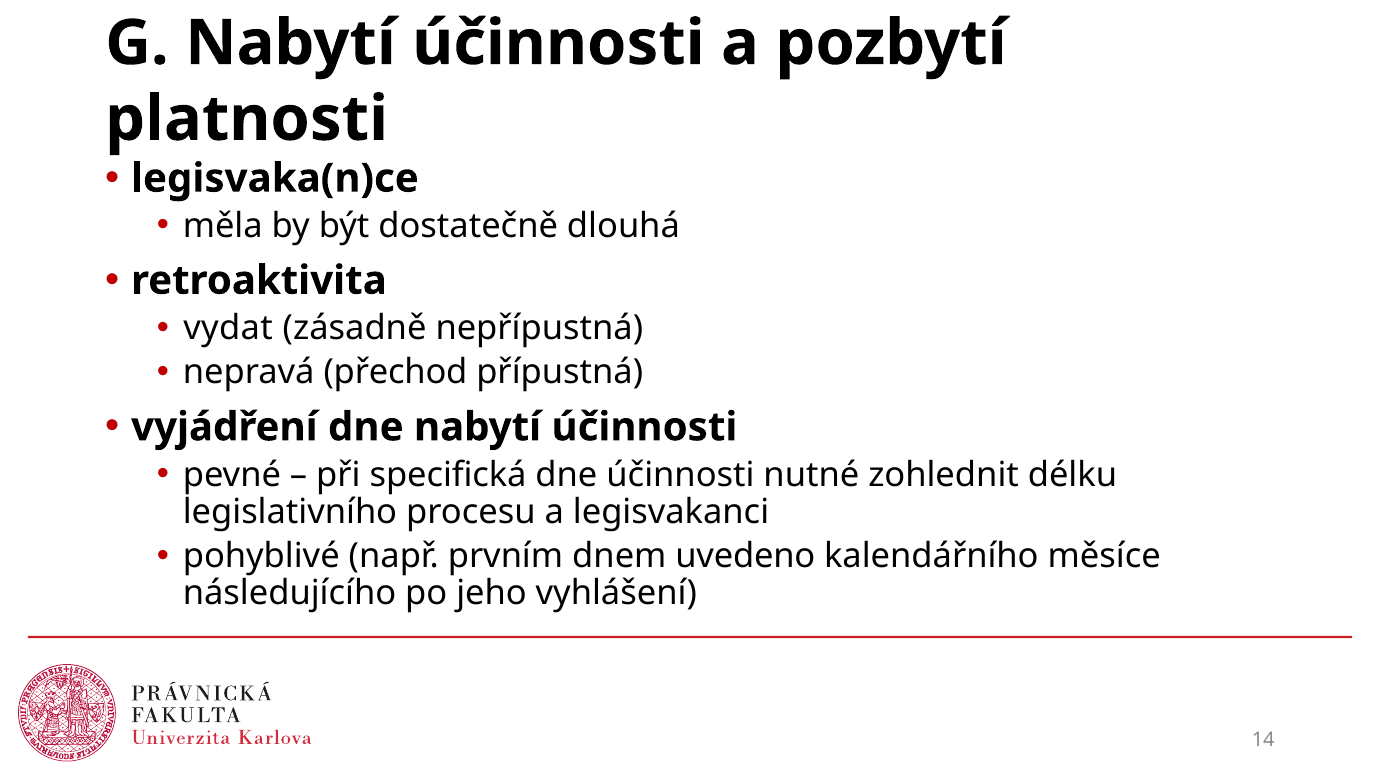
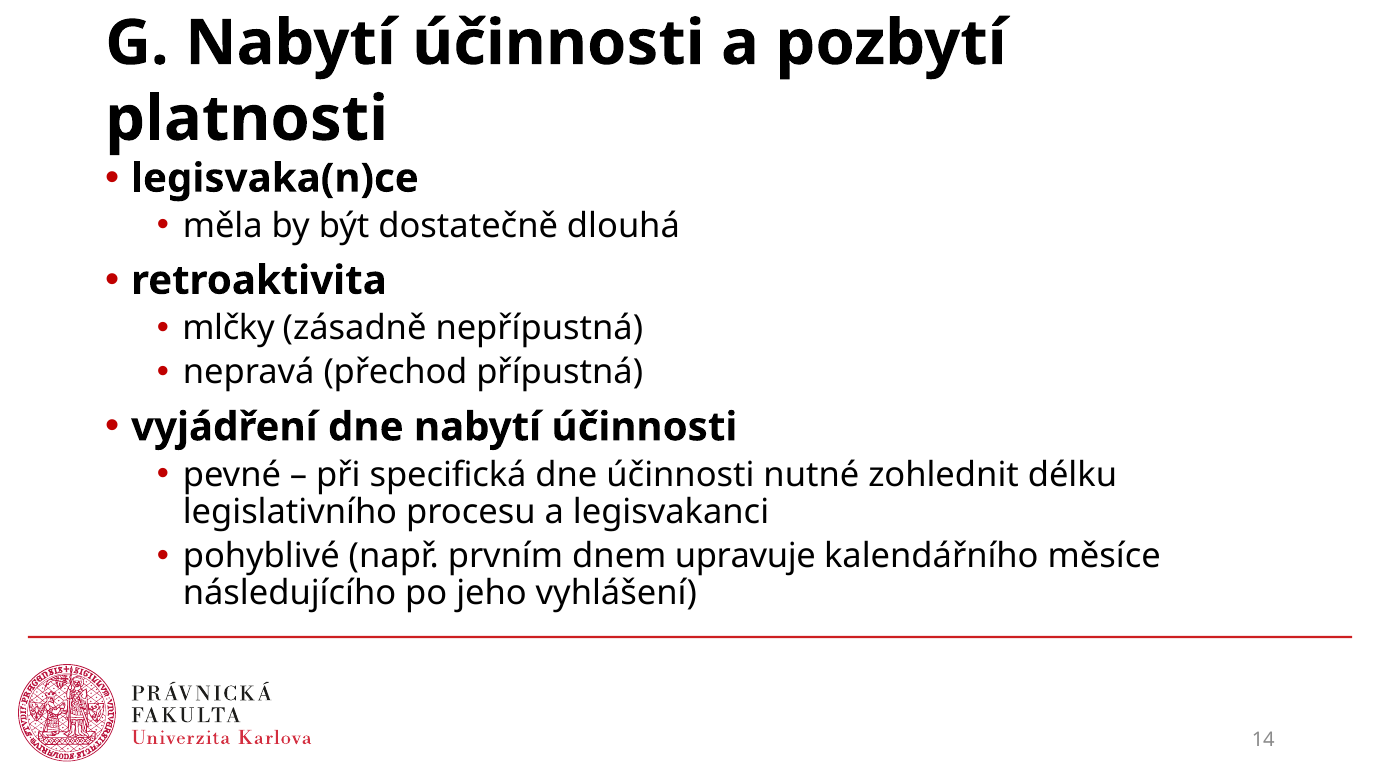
vydat: vydat -> mlčky (228, 328)
uvedeno: uvedeno -> upravuje (745, 556)
